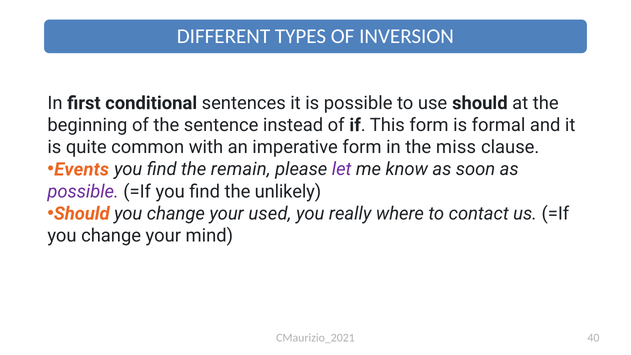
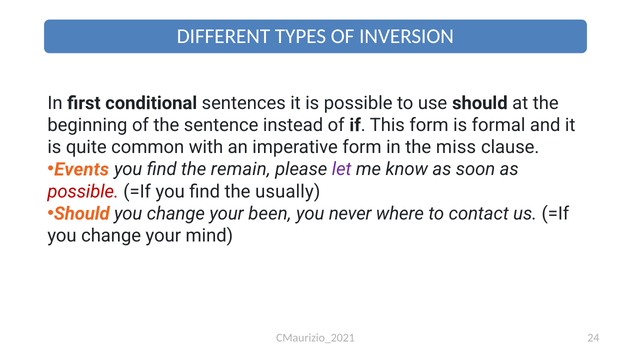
possible colour: purple -> red (83, 191)
unlikely: unlikely -> usually (288, 191)
used: used -> been (270, 214)
really: really -> never (350, 214)
40: 40 -> 24 (593, 338)
